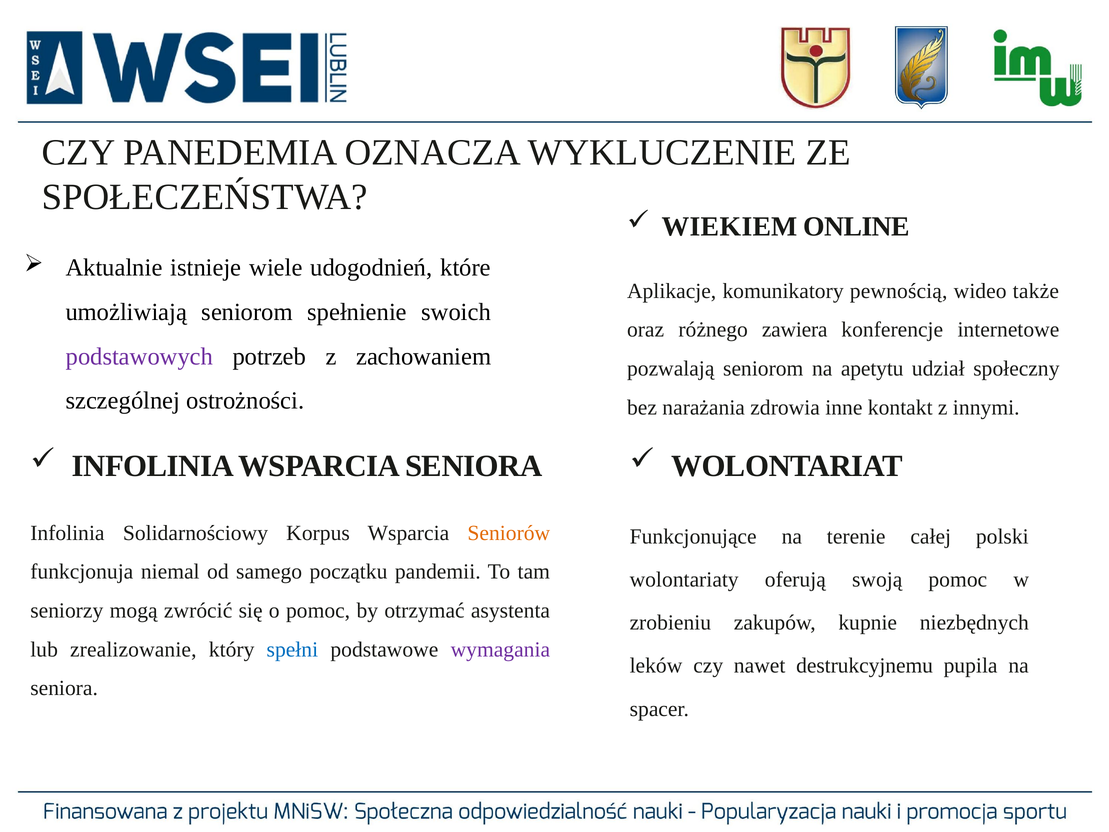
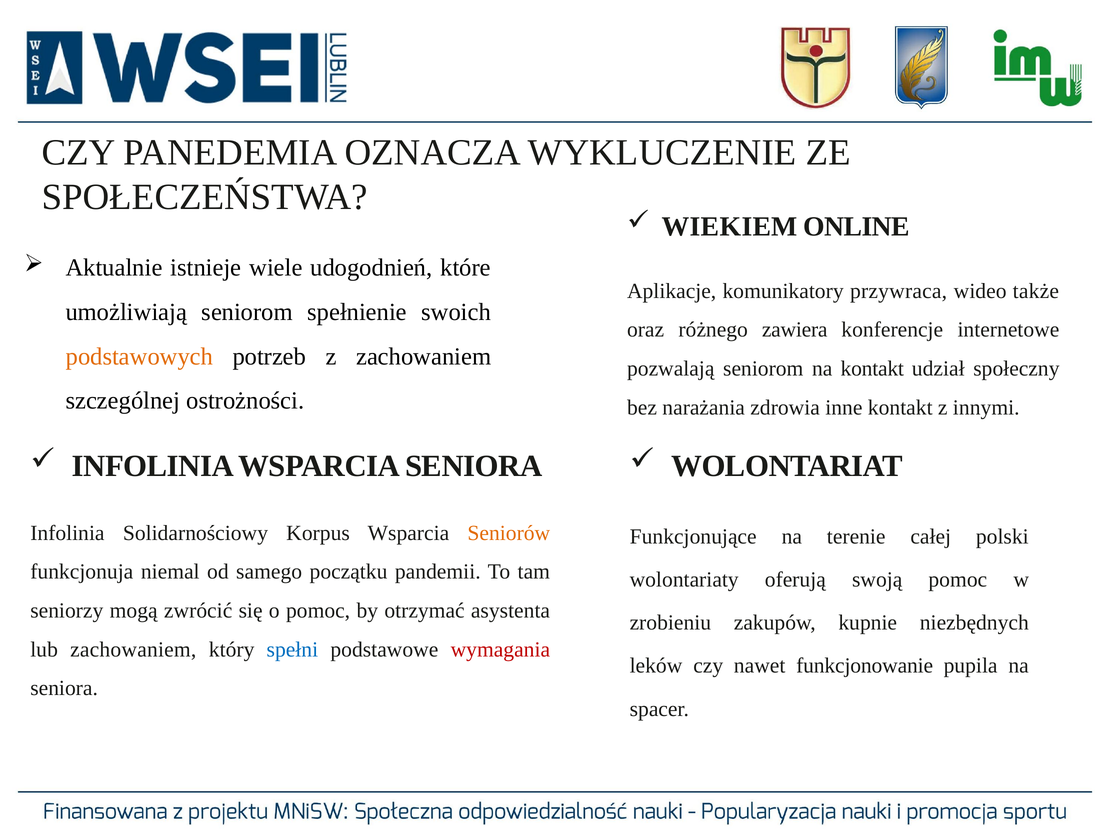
pewnością: pewnością -> przywraca (899, 291)
podstawowych colour: purple -> orange (139, 356)
na apetytu: apetytu -> kontakt (872, 369)
lub zrealizowanie: zrealizowanie -> zachowaniem (133, 649)
wymagania colour: purple -> red (500, 649)
destrukcyjnemu: destrukcyjnemu -> funkcjonowanie (865, 666)
